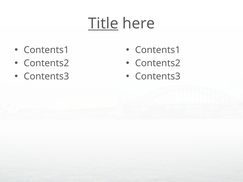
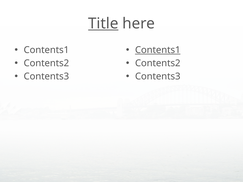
Contents1 underline: none -> present (158, 50)
